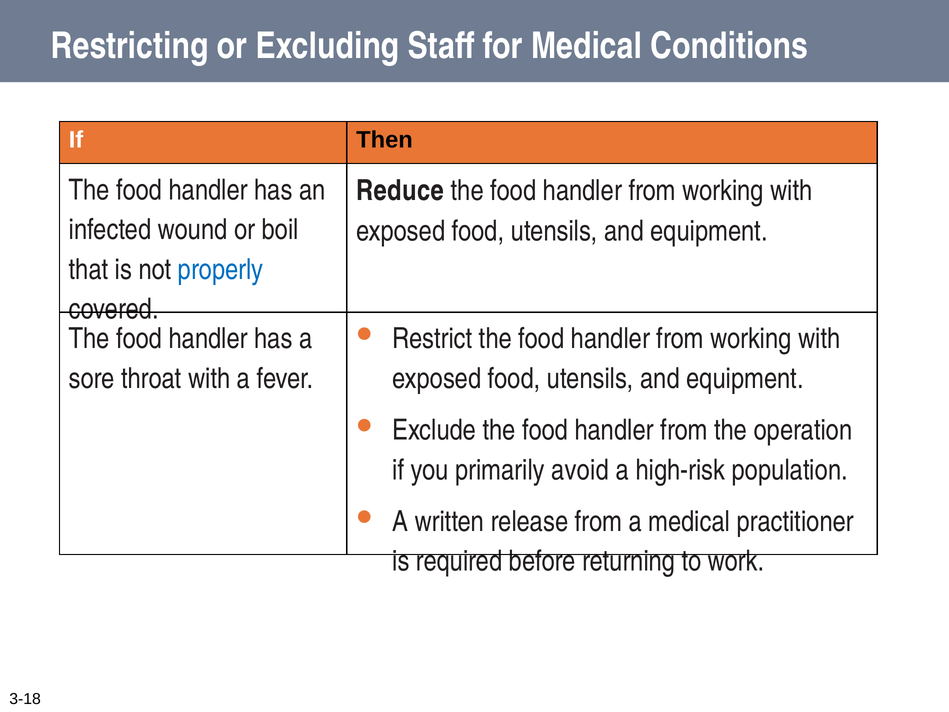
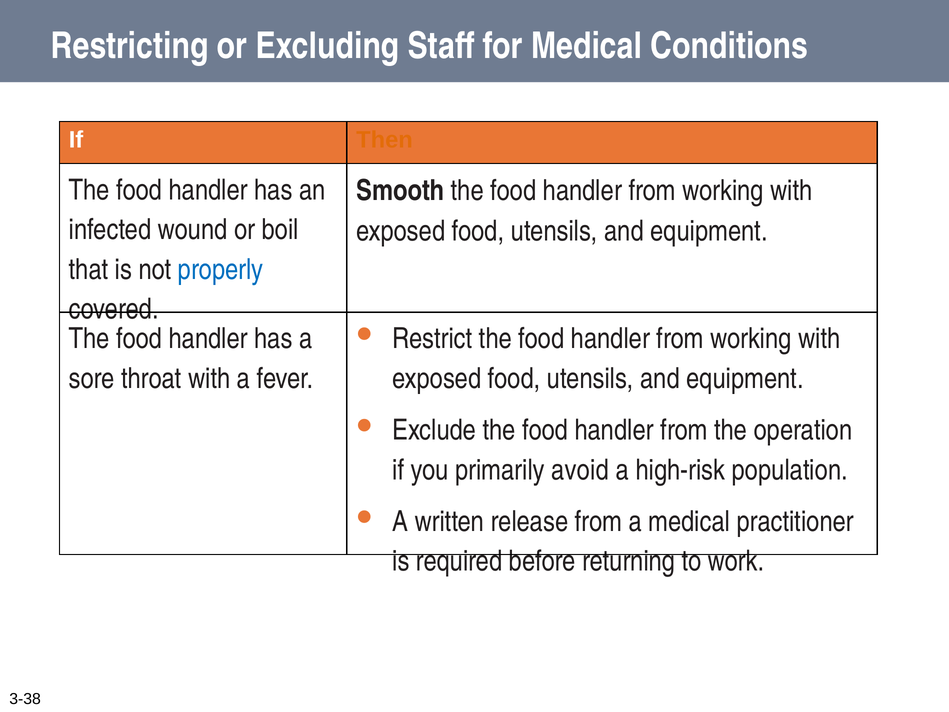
Then colour: black -> orange (385, 140)
Reduce: Reduce -> Smooth (400, 191)
3-18: 3-18 -> 3-38 (25, 699)
